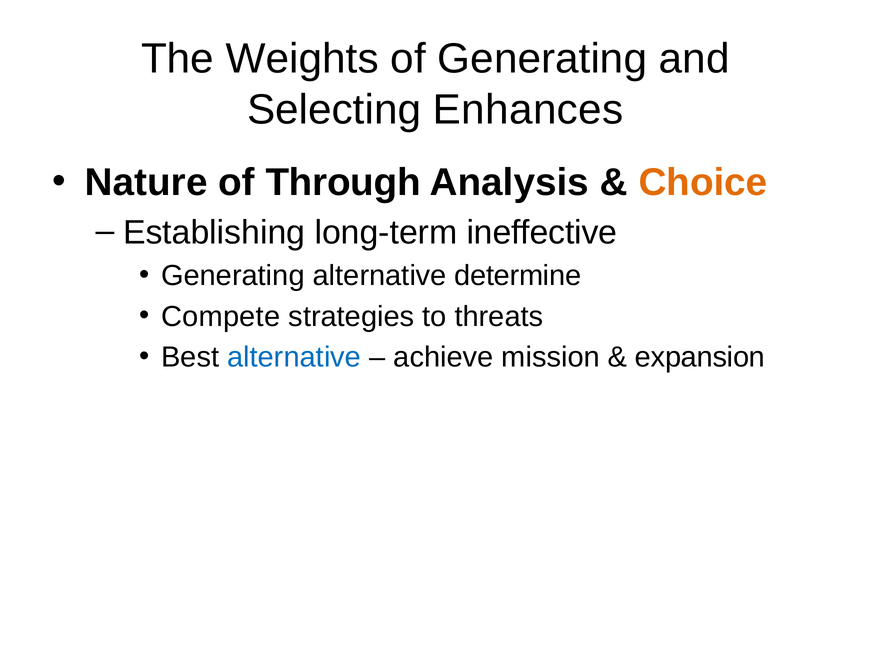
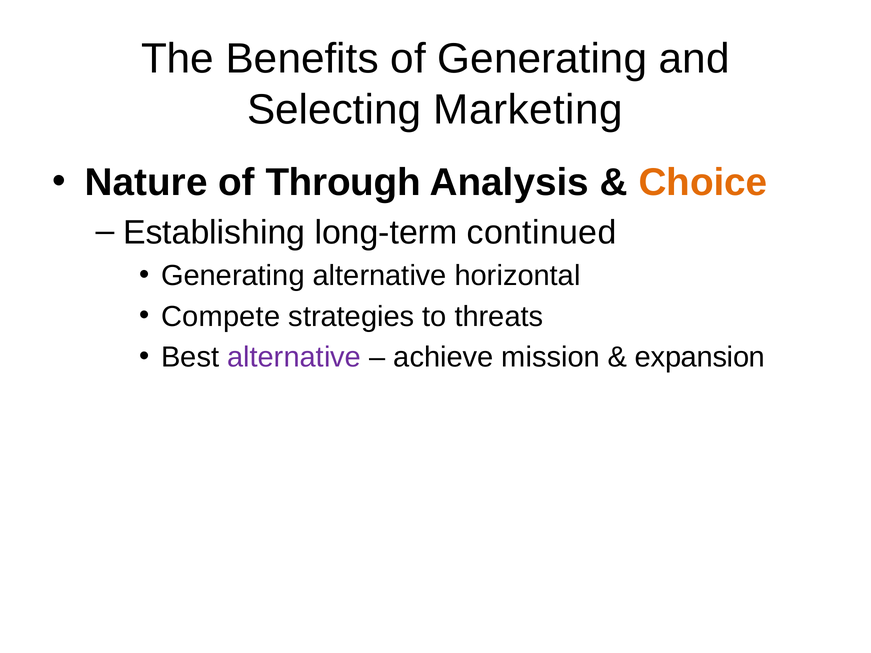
Weights: Weights -> Benefits (302, 59)
Enhances: Enhances -> Marketing (528, 110)
ineffective: ineffective -> continued (542, 233)
determine: determine -> horizontal (518, 276)
alternative colour: blue -> purple (294, 357)
